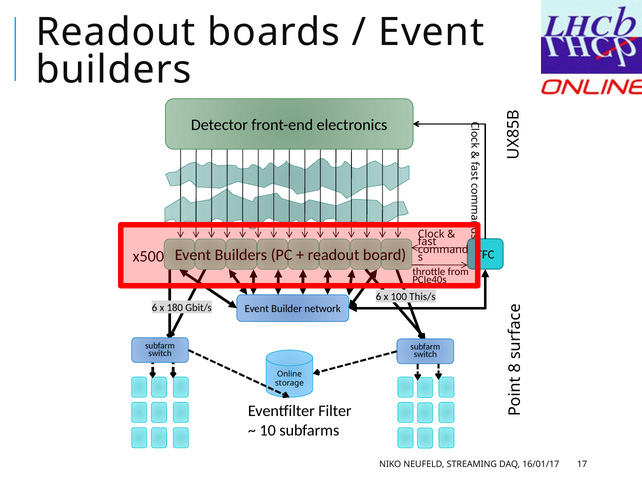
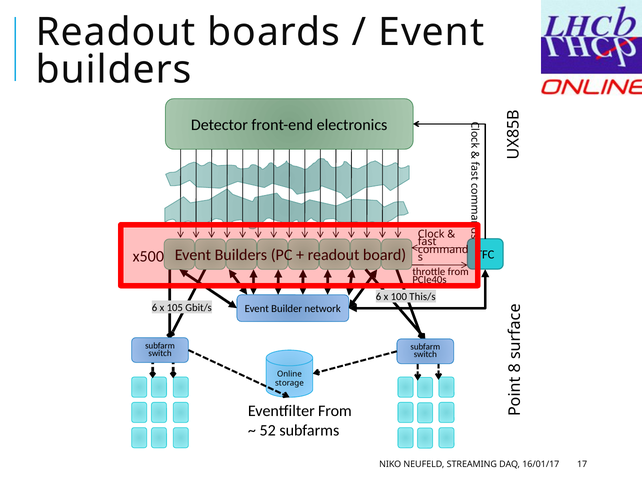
180: 180 -> 105 (175, 307)
Eventfilter Filter: Filter -> From (335, 411)
10: 10 -> 52 (268, 430)
